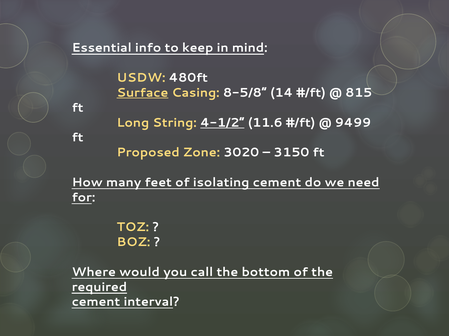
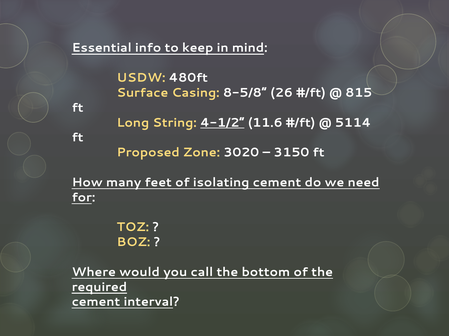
Surface underline: present -> none (142, 93)
14: 14 -> 26 (282, 93)
9499: 9499 -> 5114 (353, 123)
